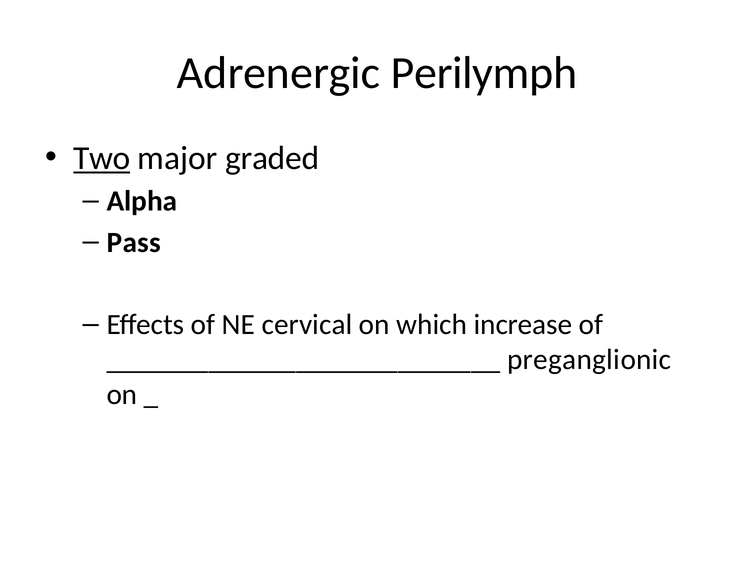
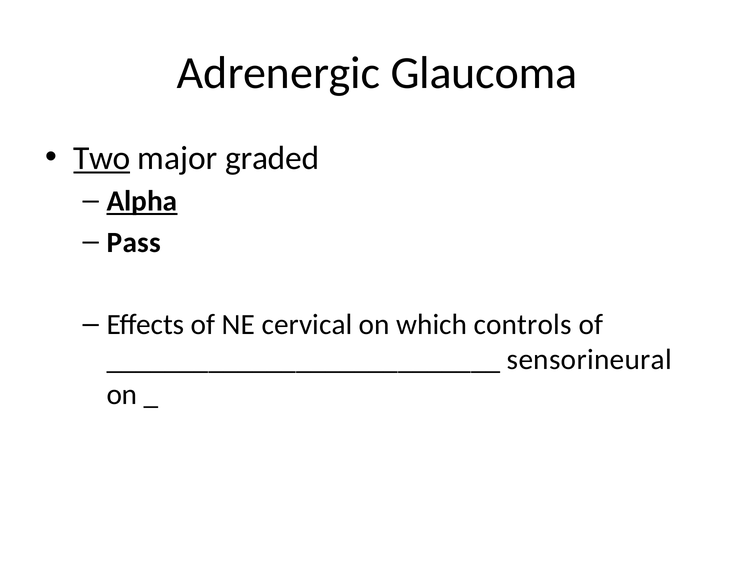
Perilymph: Perilymph -> Glaucoma (484, 73)
Alpha underline: none -> present (142, 201)
increase: increase -> controls (523, 325)
preganglionic: preganglionic -> sensorineural (589, 360)
